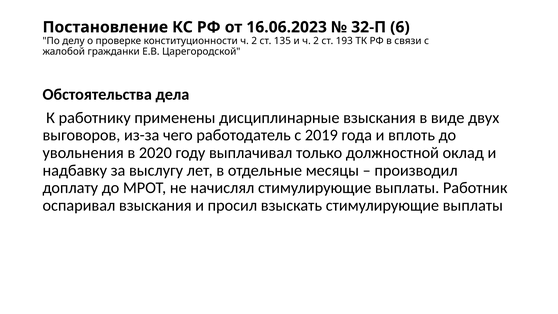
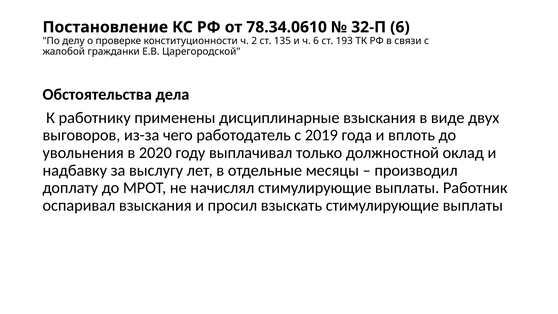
16.06.2023: 16.06.2023 -> 78.34.0610 (287, 27)
и ч 2: 2 -> 6 (316, 41)
